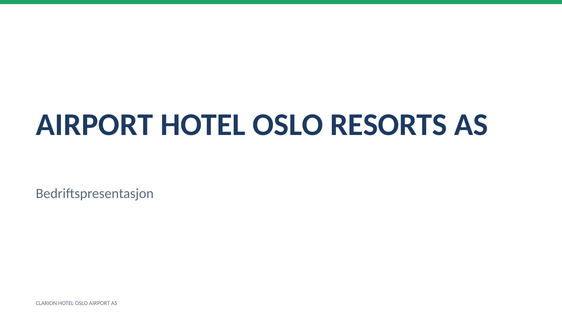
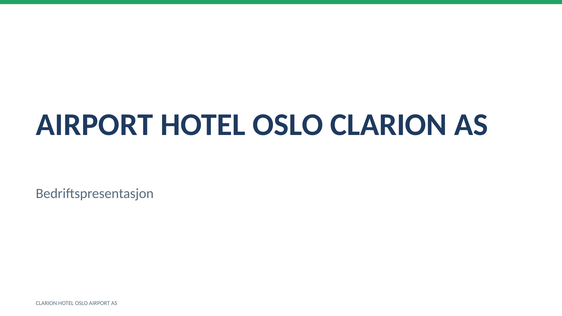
OSLO RESORTS: RESORTS -> CLARION (389, 125)
